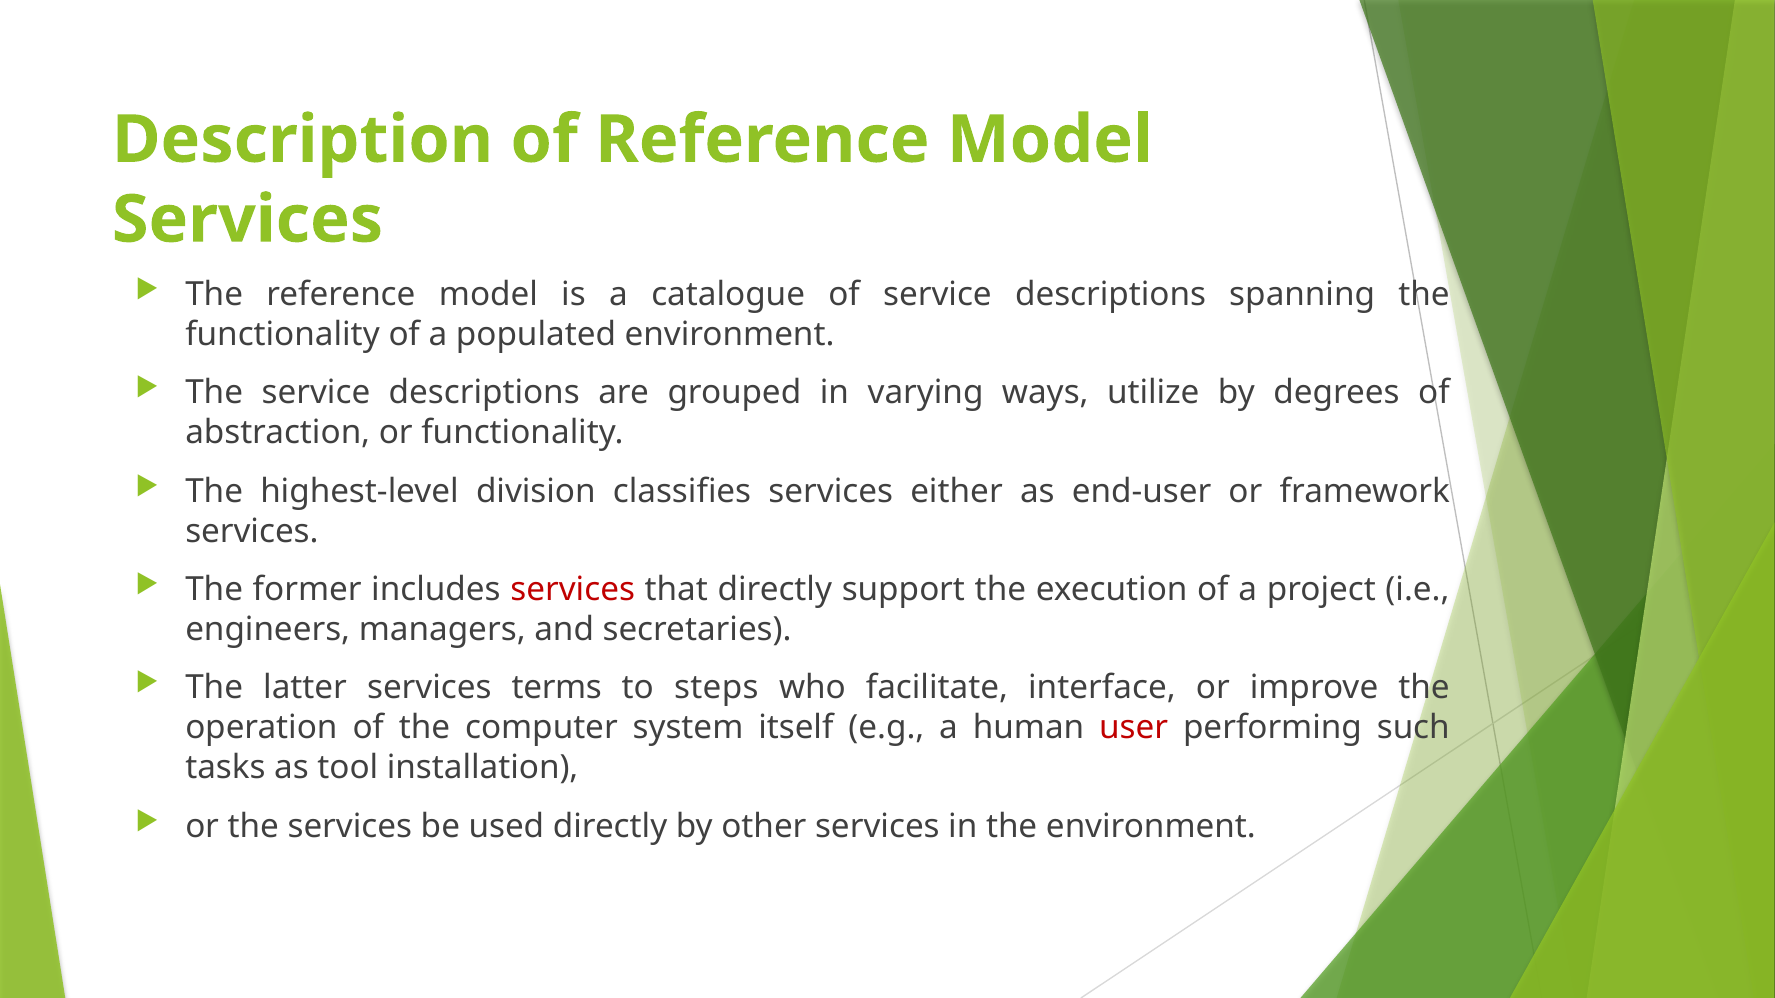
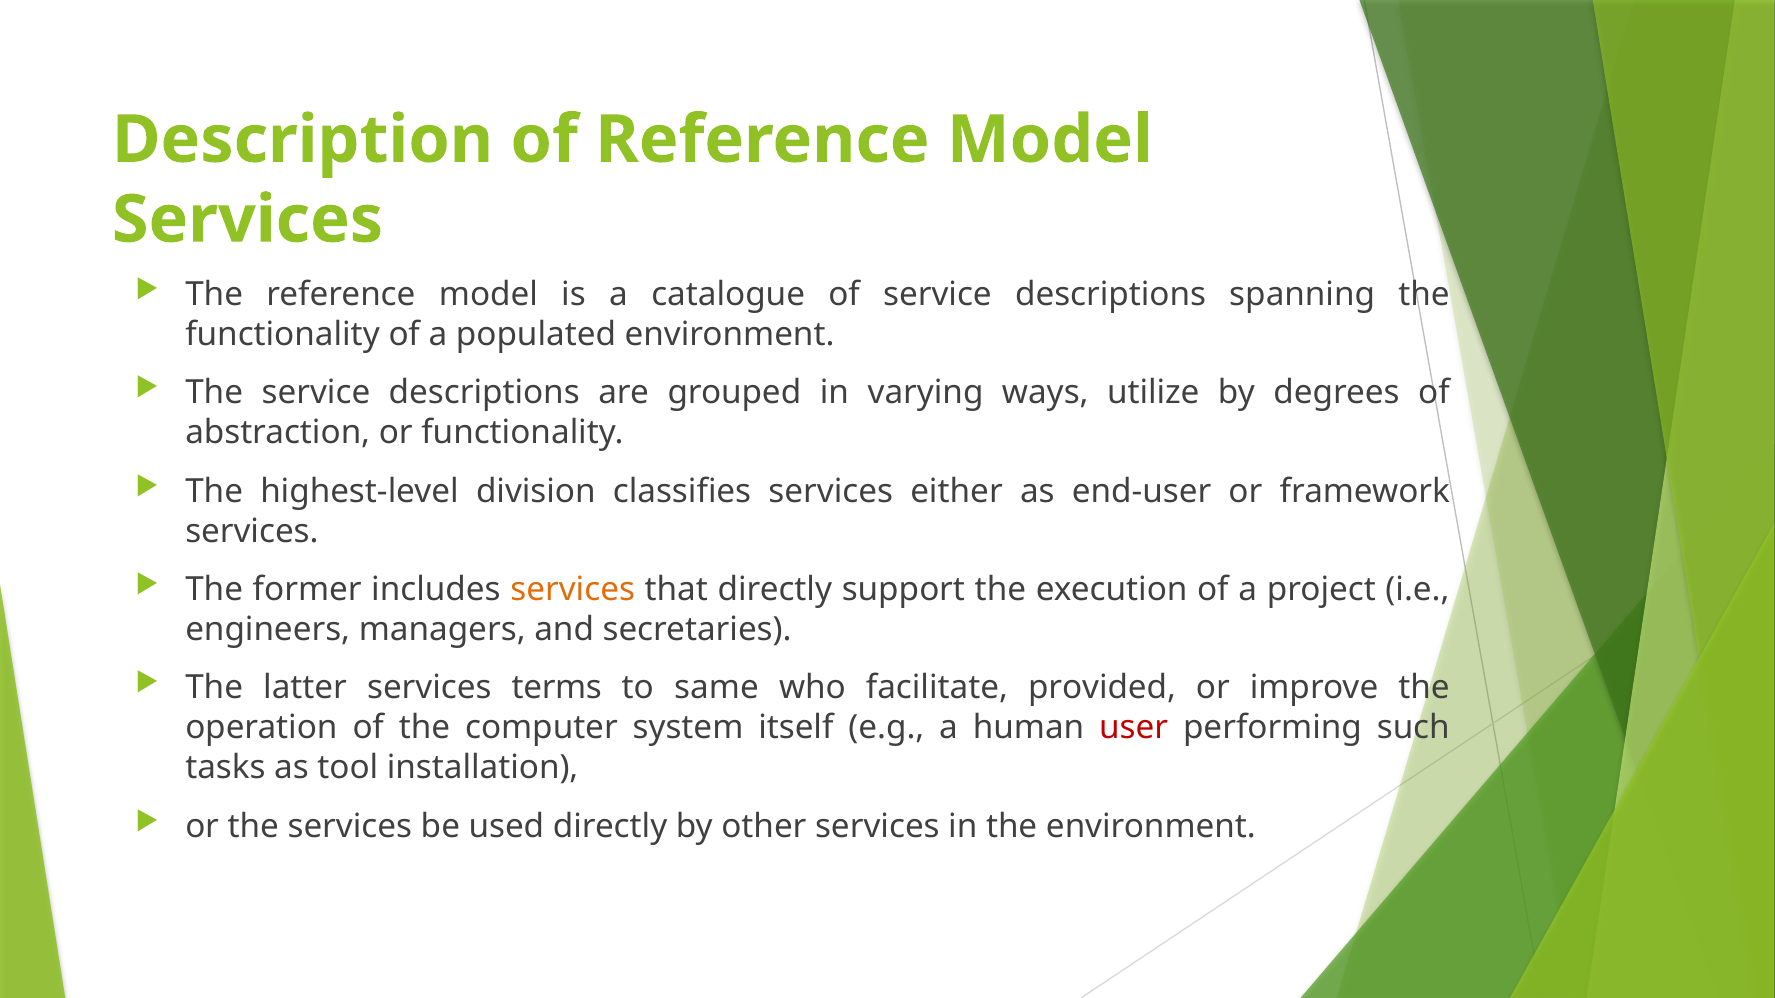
services colour: red -> orange (573, 590)
steps: steps -> same (716, 688)
interface: interface -> provided (1102, 688)
